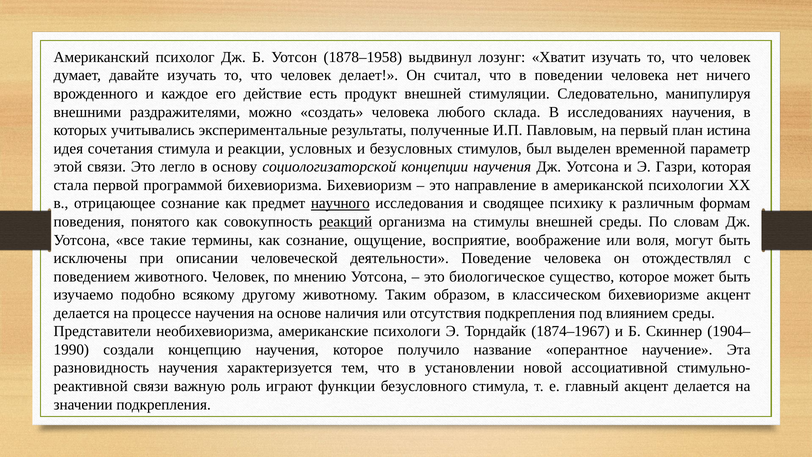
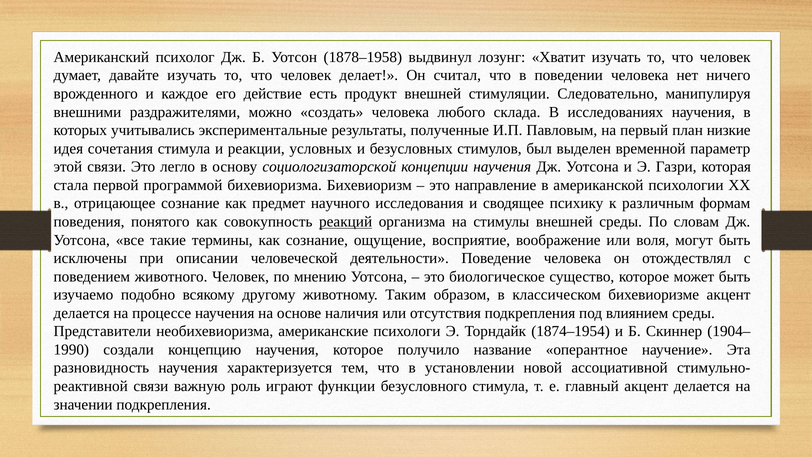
истина: истина -> низкие (729, 130)
научного underline: present -> none (340, 203)
1874–1967: 1874–1967 -> 1874–1954 (571, 331)
